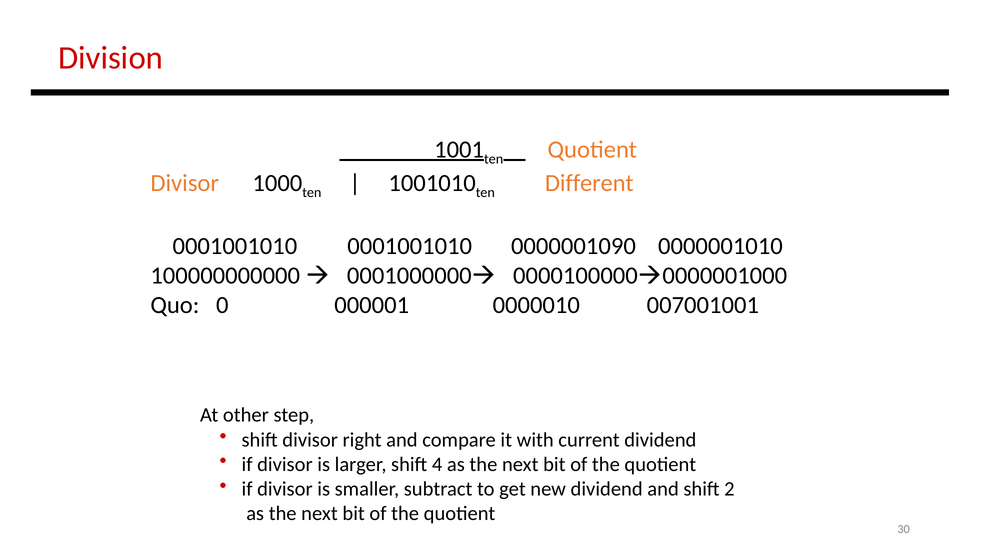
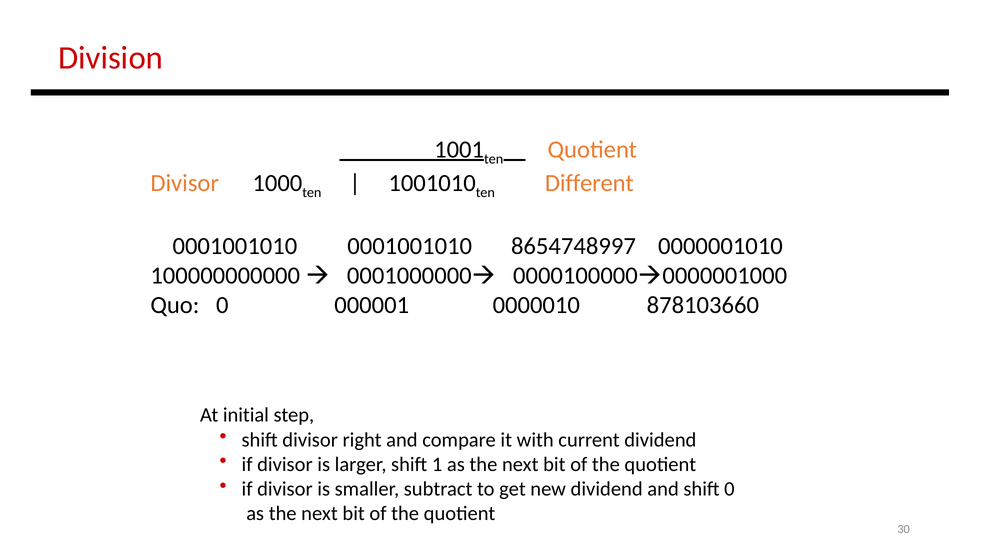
0000001090: 0000001090 -> 8654748997 (573, 246)
007001001: 007001001 -> 878103660 (703, 305)
other: other -> initial (246, 415)
4: 4 -> 1 (437, 465)
shift 2: 2 -> 0 (729, 489)
